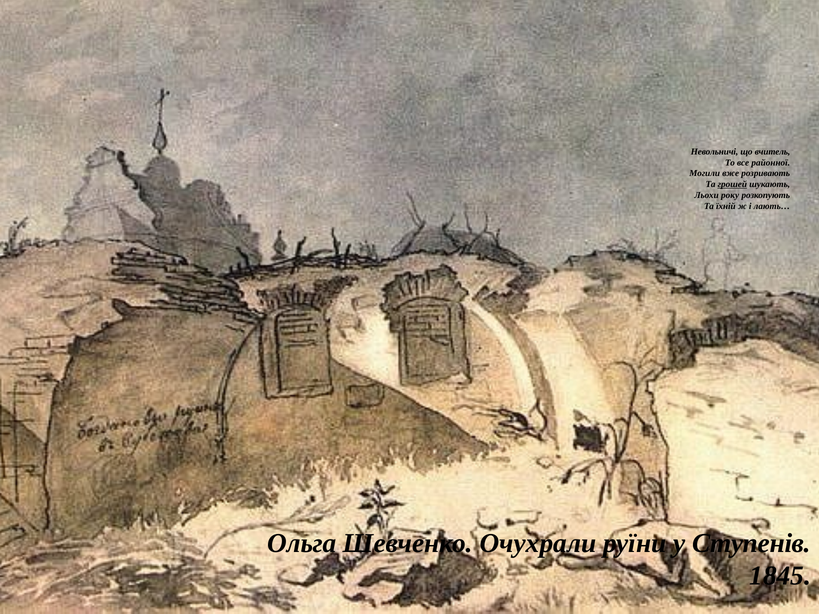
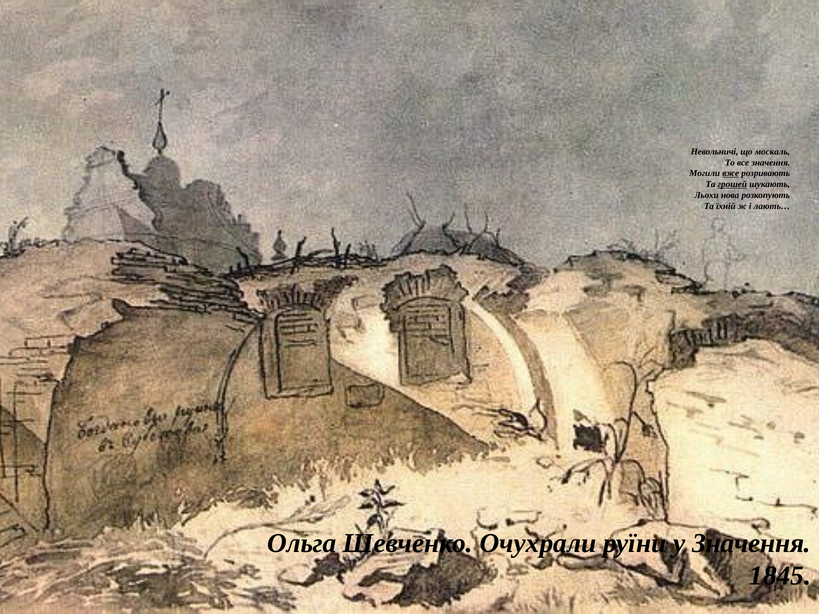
вчитель: вчитель -> москаль (772, 152)
все районної: районної -> значення (771, 163)
вже underline: none -> present (731, 174)
року: року -> нова (730, 195)
у Ступенів: Ступенів -> Значення (751, 543)
